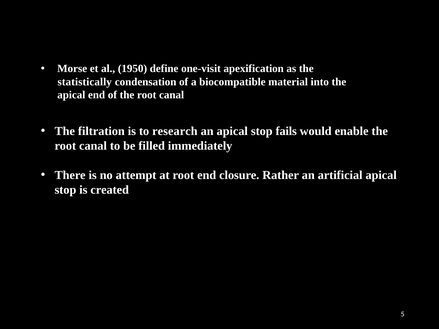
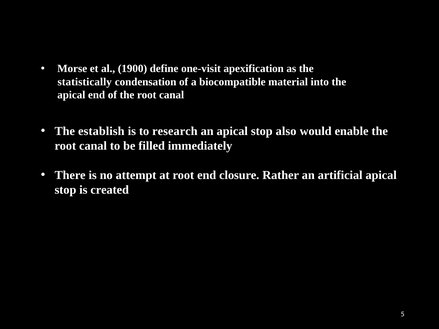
1950: 1950 -> 1900 (132, 69)
filtration: filtration -> establish (101, 131)
fails: fails -> also (286, 131)
